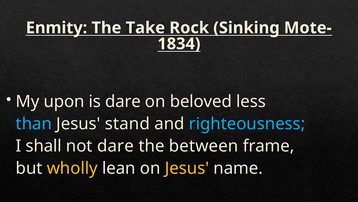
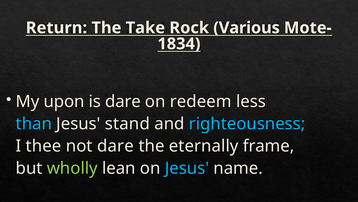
Enmity: Enmity -> Return (56, 28)
Sinking: Sinking -> Various (247, 28)
beloved: beloved -> redeem (201, 101)
shall: shall -> thee (44, 146)
between: between -> eternally (204, 146)
wholly colour: yellow -> light green (72, 168)
Jesus colour: yellow -> light blue (187, 168)
